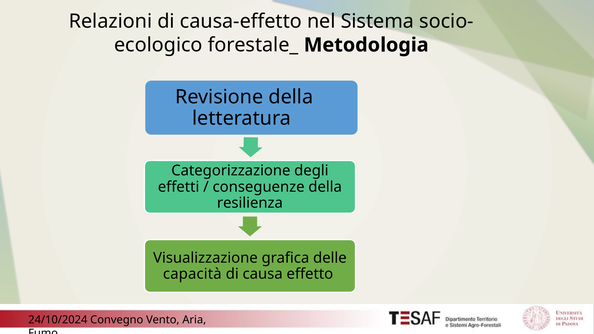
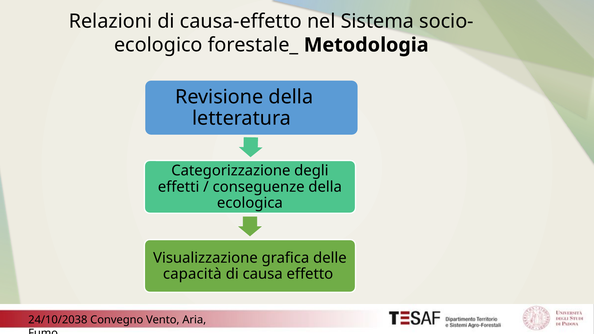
resilienza: resilienza -> ecologica (250, 203)
24/10/2024: 24/10/2024 -> 24/10/2038 (58, 320)
